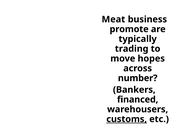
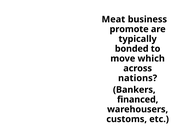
trading: trading -> bonded (132, 49)
hopes: hopes -> which (151, 58)
number: number -> nations (138, 78)
customs underline: present -> none (127, 119)
